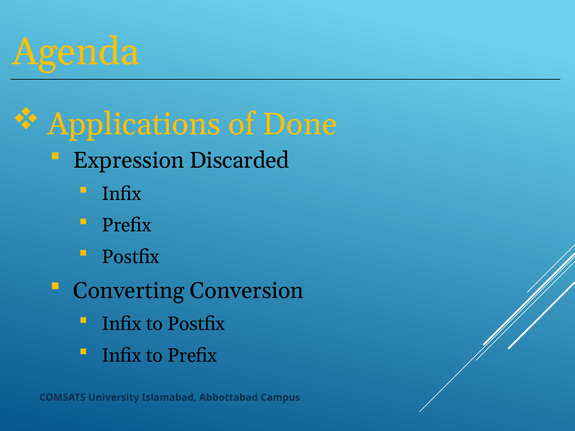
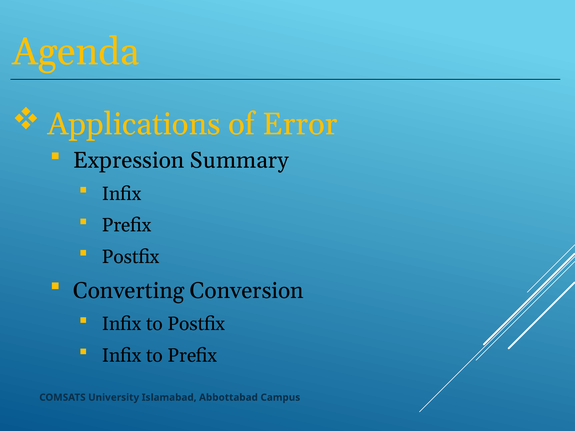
Done: Done -> Error (300, 124)
Discarded: Discarded -> Summary (239, 160)
